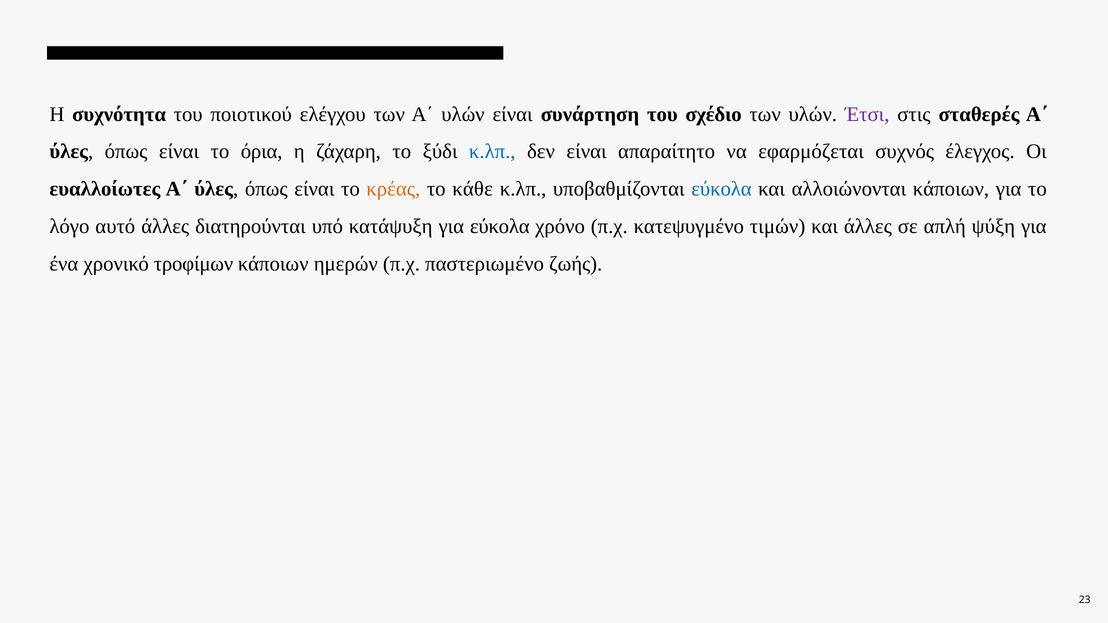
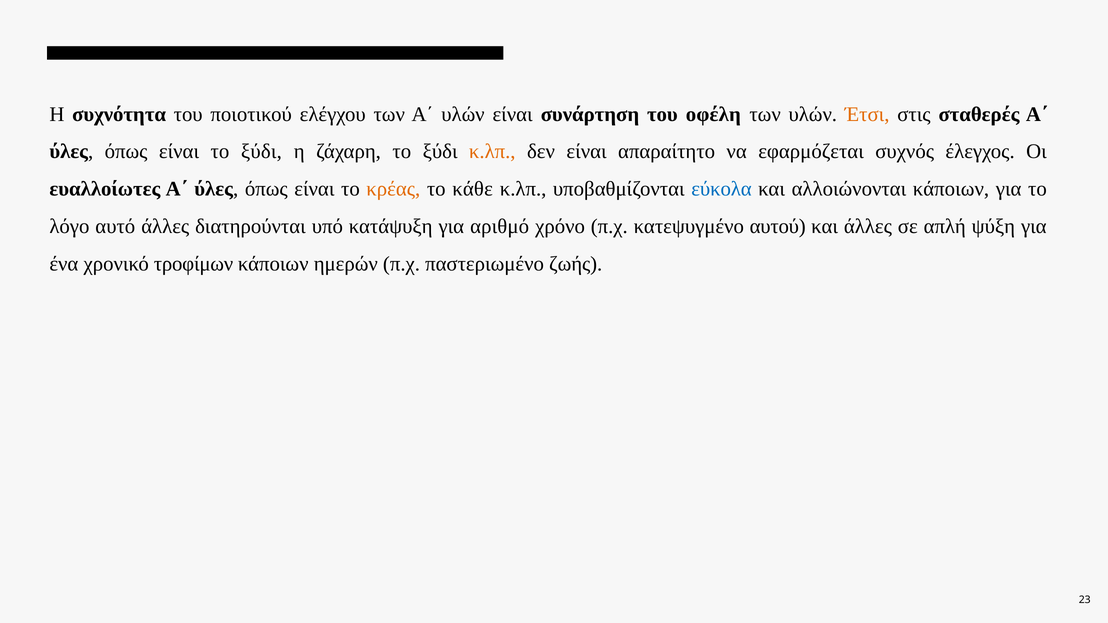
σχέδιο: σχέδιο -> οφέλη (713, 114)
Έτσι colour: purple -> orange (867, 114)
είναι το όρια: όρια -> ξύδι (261, 152)
κ.λπ colour: blue -> orange (492, 152)
για εύκολα: εύκολα -> αριθμό (500, 226)
τιμών: τιμών -> αυτού (778, 226)
